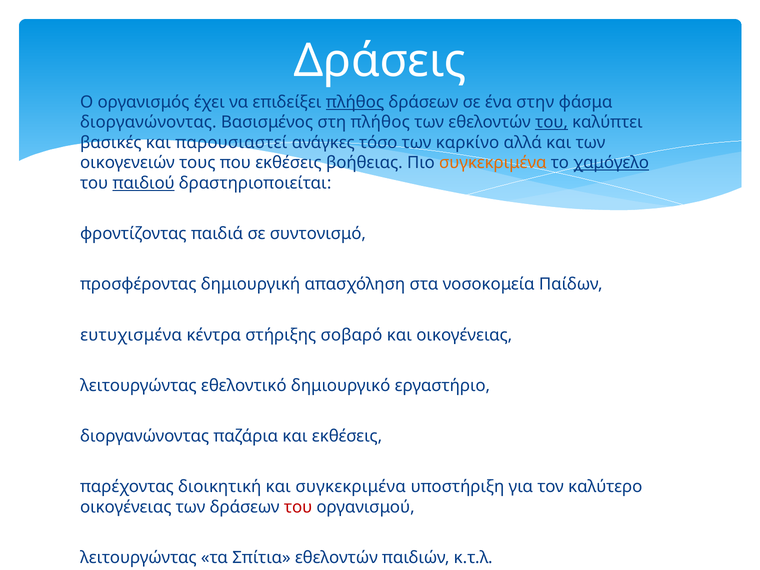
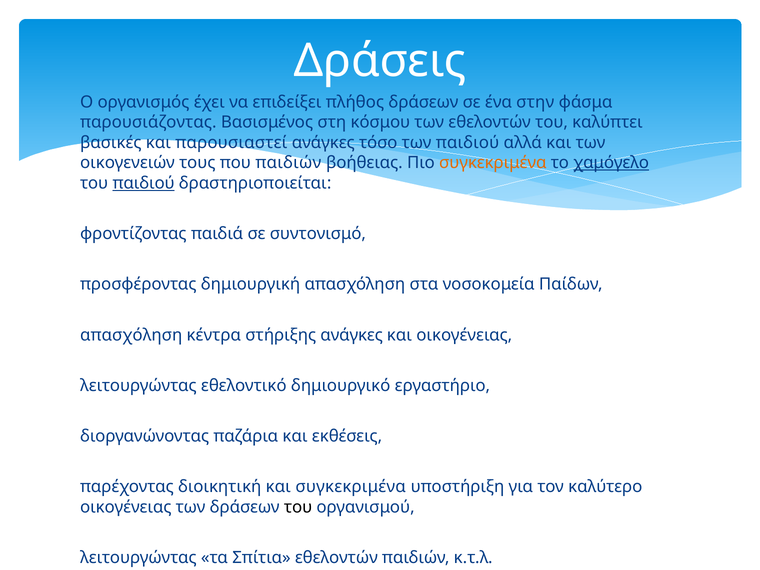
πλήθος underline: present -> none (355, 102)
διοργανώνοντας: διοργανώνοντας -> παρουσιάζοντας (148, 122)
στη πλήθος: πλήθος -> κόσμου (380, 122)
του underline: present -> none (552, 122)
των καρκίνο: καρκίνο -> παιδιού (468, 143)
που εκθέσεις: εκθέσεις -> παιδιών (288, 163)
ευτυχισμένα: ευτυχισμένα -> απασχόληση (131, 335)
στήριξης σοβαρό: σοβαρό -> ανάγκες (352, 335)
του colour: red -> black (298, 507)
